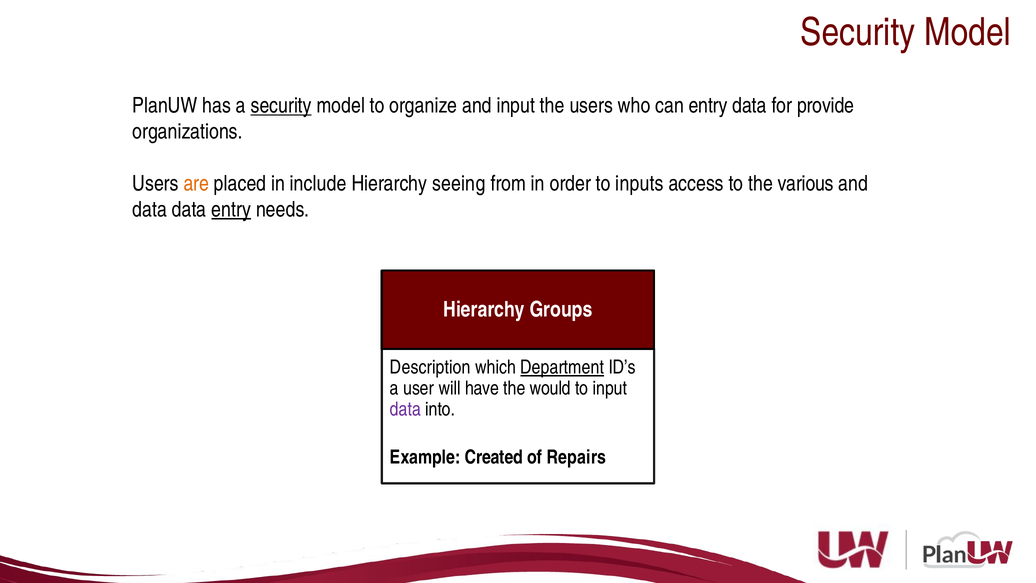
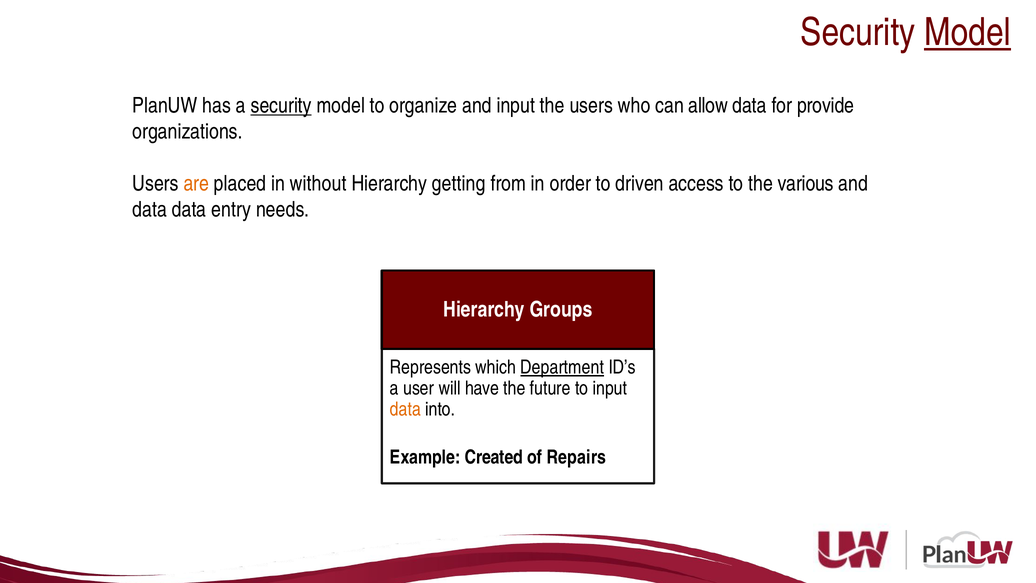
Model underline: none -> present (967, 32)
can entry: entry -> allow (708, 106)
include: include -> without (318, 183)
seeing: seeing -> getting (459, 183)
inputs: inputs -> driven (640, 183)
entry underline: present -> none (231, 209)
Description: Description -> Represents (430, 367)
would: would -> future (550, 388)
data colour: purple -> orange (405, 409)
